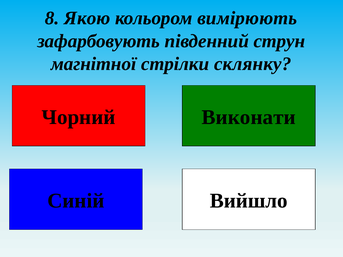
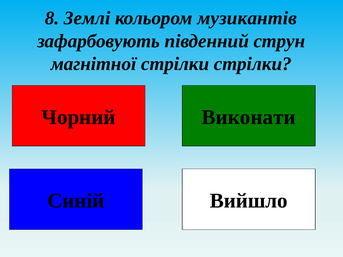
Якою: Якою -> Землі (87, 18)
вимірюють: вимірюють -> музикантів (247, 18)
стрілки склянку: склянку -> стрілки (253, 64)
